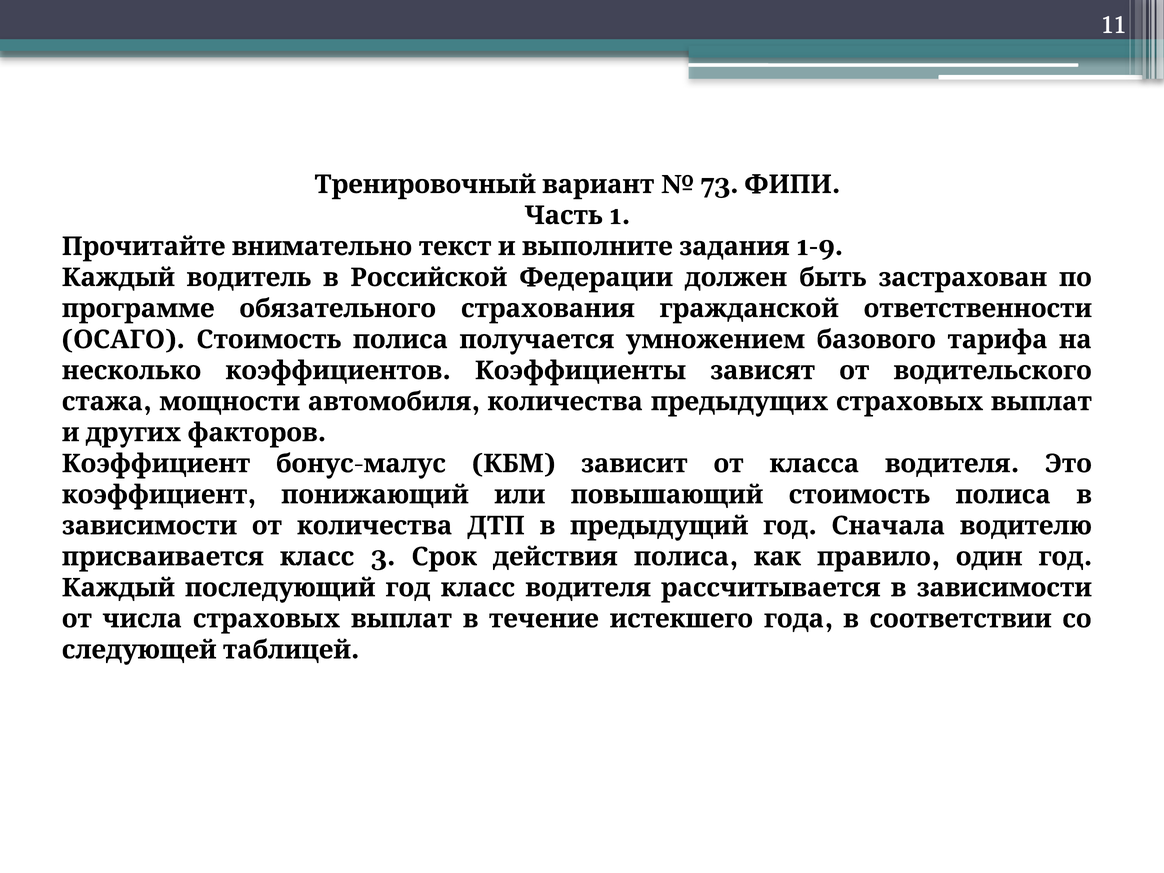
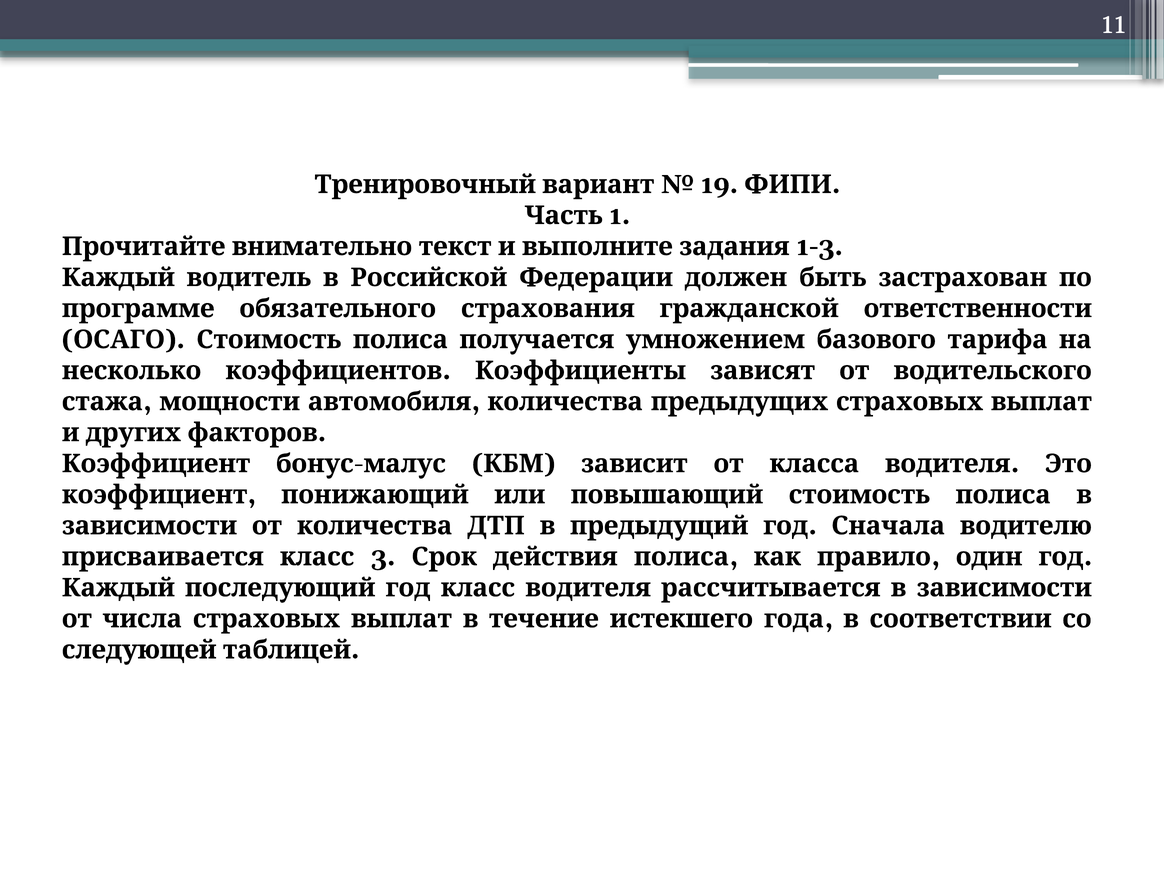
73: 73 -> 19 (719, 184)
1-9: 1-9 -> 1-3 (820, 247)
